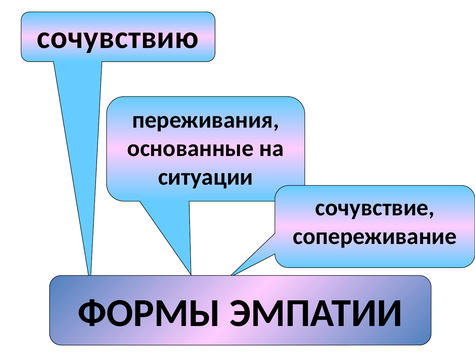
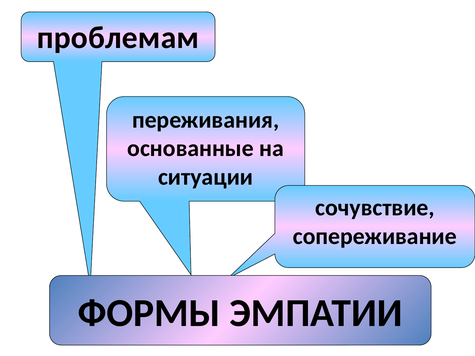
сочувствию: сочувствию -> проблемам (118, 38)
